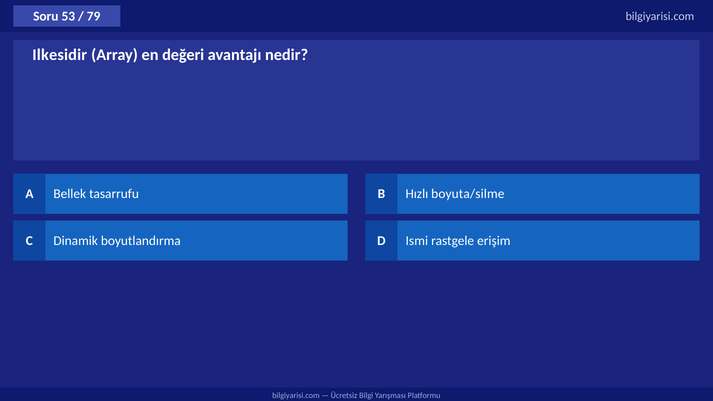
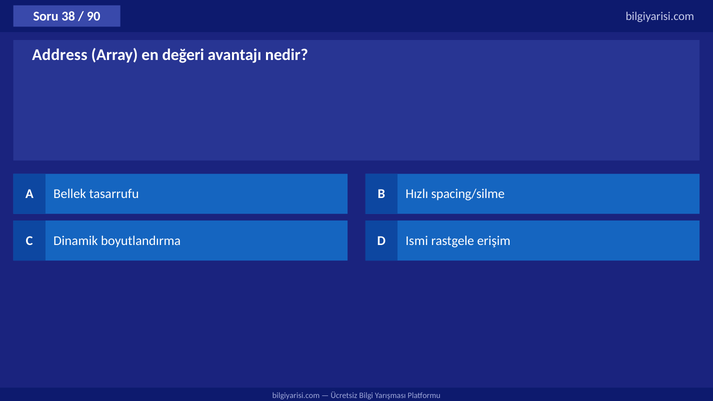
53: 53 -> 38 (68, 16)
79: 79 -> 90 (94, 16)
Ilkesidir: Ilkesidir -> Address (60, 55)
boyuta/silme: boyuta/silme -> spacing/silme (468, 194)
